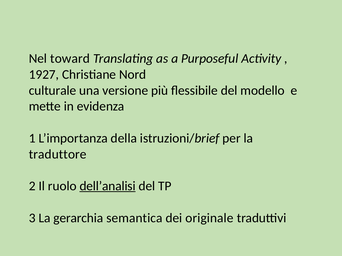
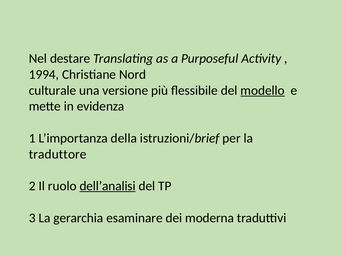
toward: toward -> destare (70, 59)
1927: 1927 -> 1994 (44, 75)
modello underline: none -> present (263, 91)
semantica: semantica -> esaminare (135, 218)
originale: originale -> moderna (210, 218)
